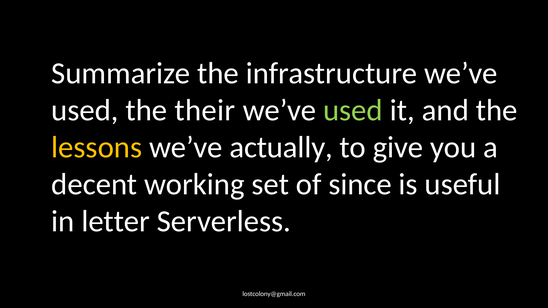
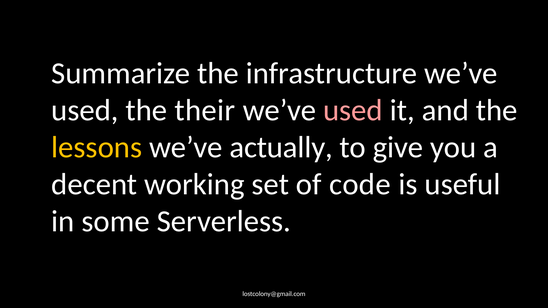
used colour: light green -> pink (353, 110)
since: since -> code (360, 184)
letter: letter -> some (116, 221)
